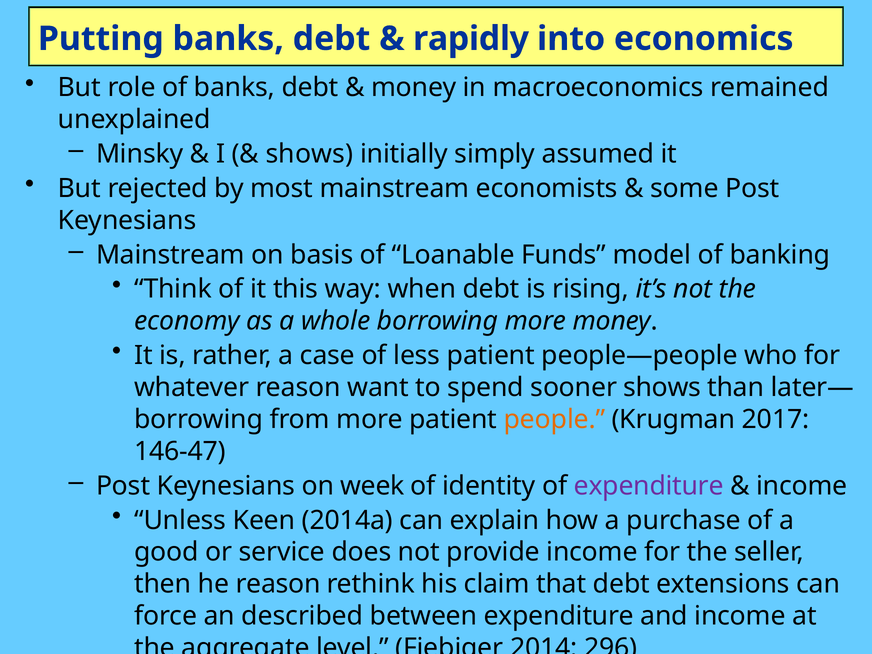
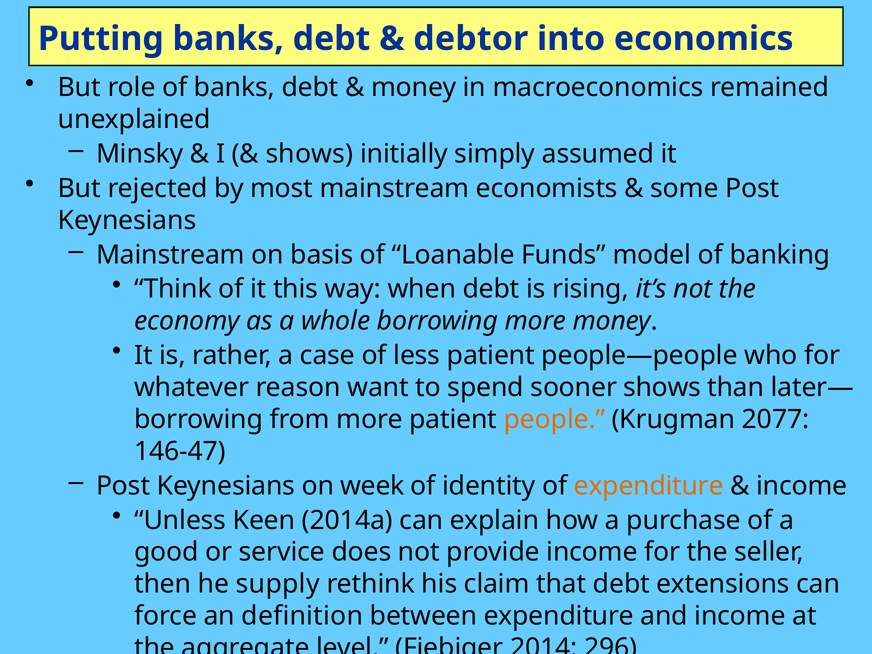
rapidly: rapidly -> debtor (471, 39)
2017: 2017 -> 2077 (776, 419)
expenditure colour: purple -> orange (649, 486)
he reason: reason -> supply (278, 584)
described: described -> definition (302, 616)
